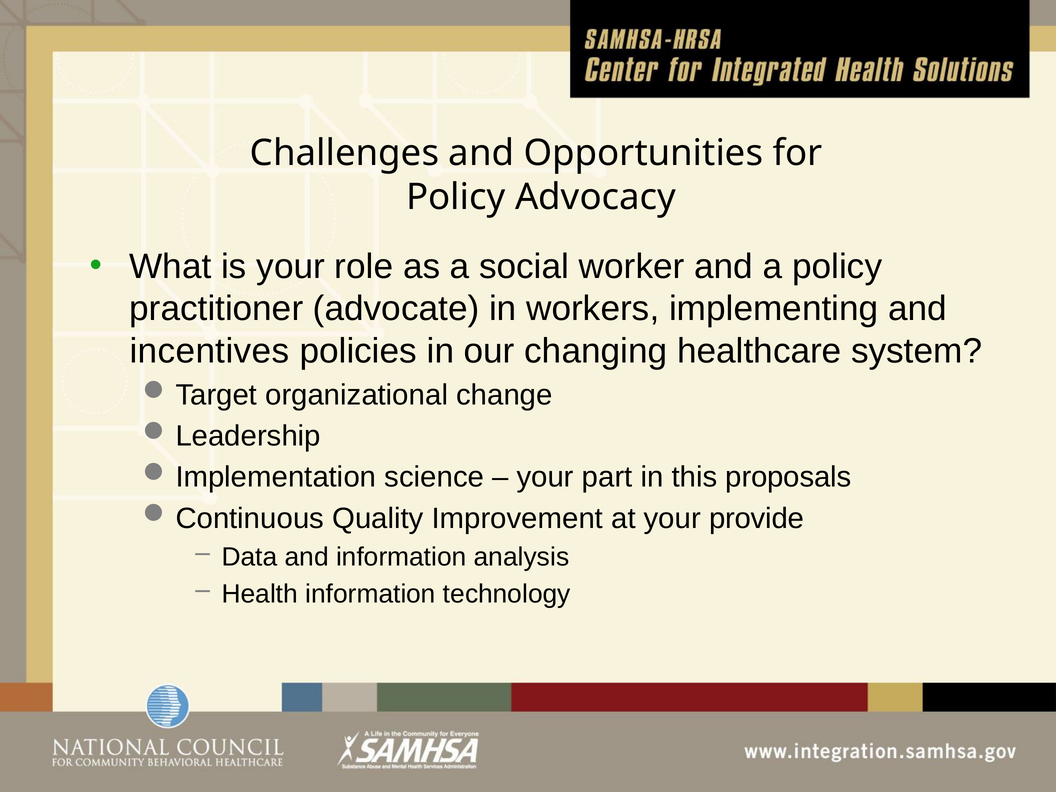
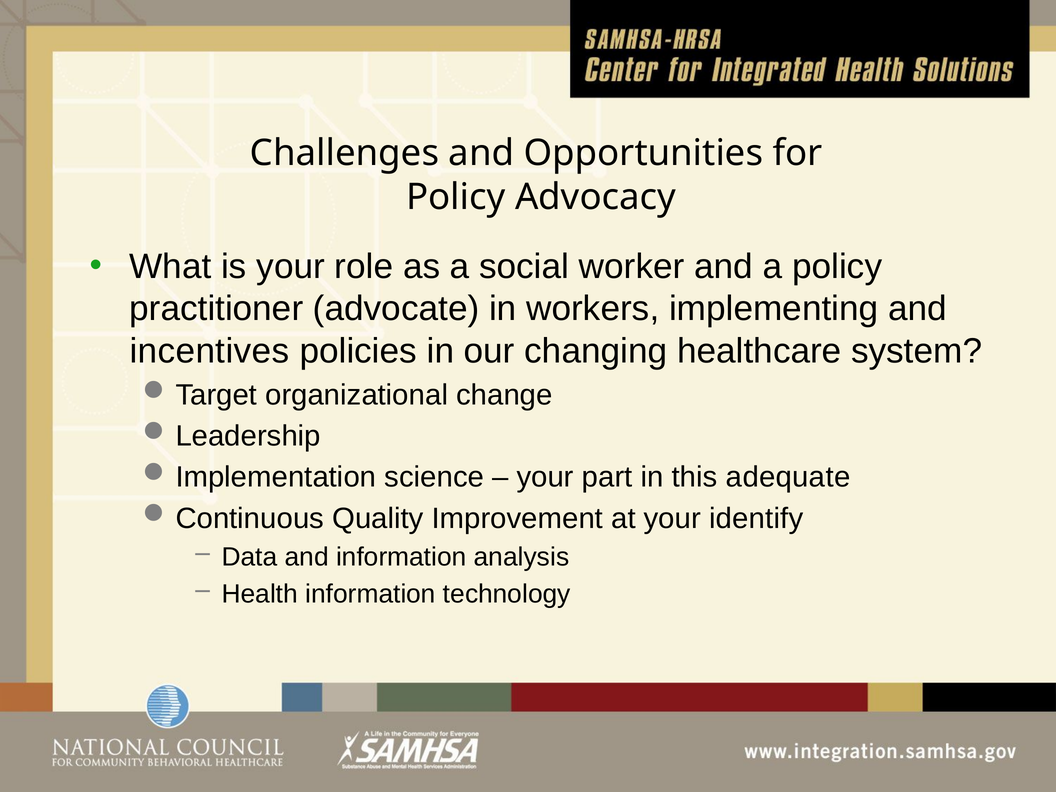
proposals: proposals -> adequate (788, 477)
provide: provide -> identify (756, 518)
